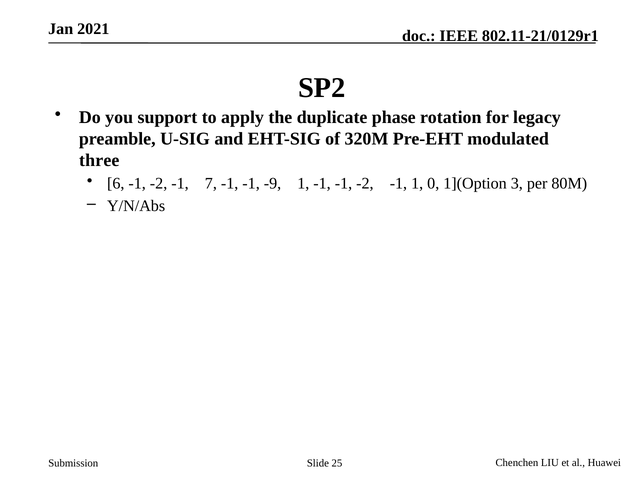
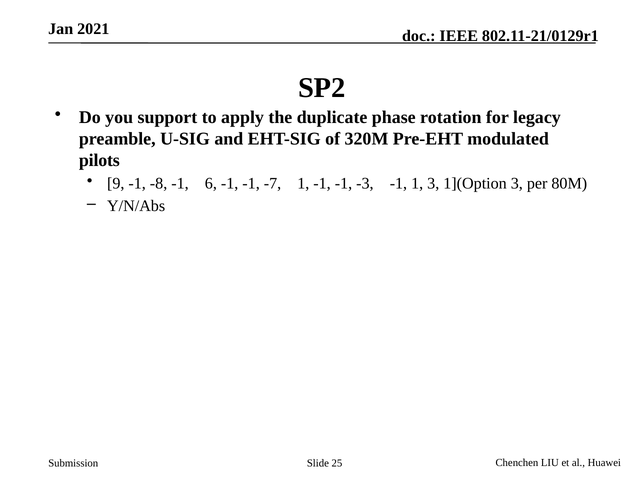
three: three -> pilots (99, 160)
6: 6 -> 9 (116, 184)
-2: -2 -> -8 (159, 184)
7: 7 -> 6 (211, 184)
-9: -9 -> -7 (273, 184)
-1 -1 -2: -2 -> -3 (365, 184)
1 0: 0 -> 3 (433, 184)
